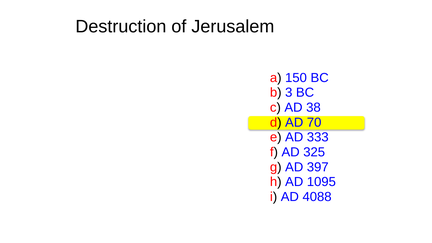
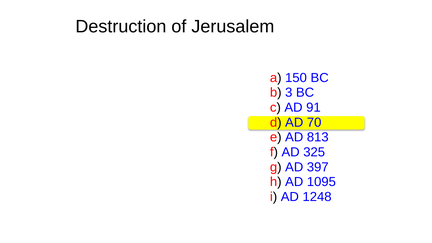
38: 38 -> 91 (313, 108)
333: 333 -> 813 (318, 137)
4088: 4088 -> 1248 (317, 197)
